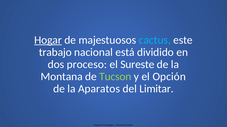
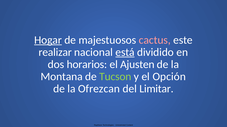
cactus colour: light blue -> pink (155, 40)
trabajo: trabajo -> realizar (55, 52)
está underline: none -> present (125, 52)
proceso: proceso -> horarios (87, 65)
Sureste: Sureste -> Ajusten (137, 65)
Aparatos: Aparatos -> Ofrezcan (99, 89)
